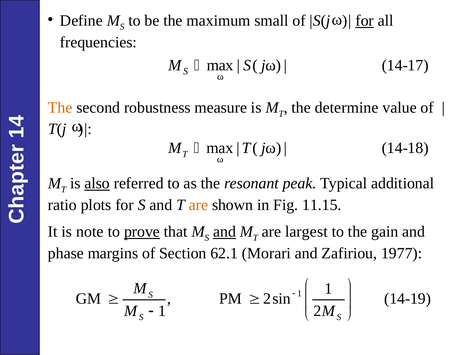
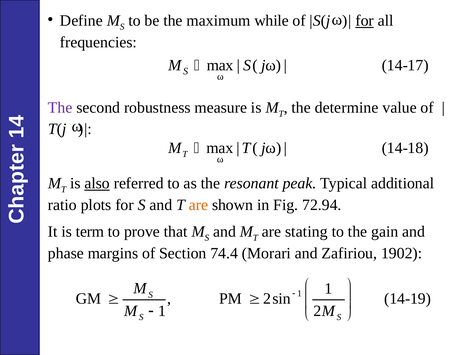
small: small -> while (272, 21)
The colour: orange -> purple (60, 107)
11.15: 11.15 -> 72.94 (322, 205)
note: note -> term (90, 232)
prove underline: present -> none (142, 232)
and underline: present -> none (225, 232)
largest: largest -> stating (306, 232)
62.1: 62.1 -> 74.4 (224, 253)
1977: 1977 -> 1902 (402, 253)
